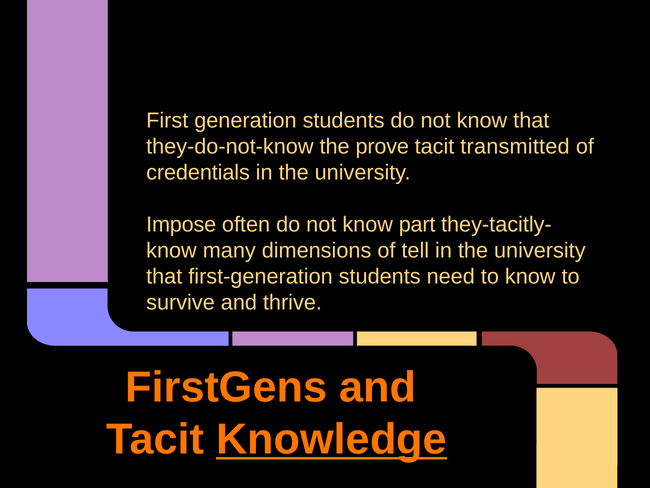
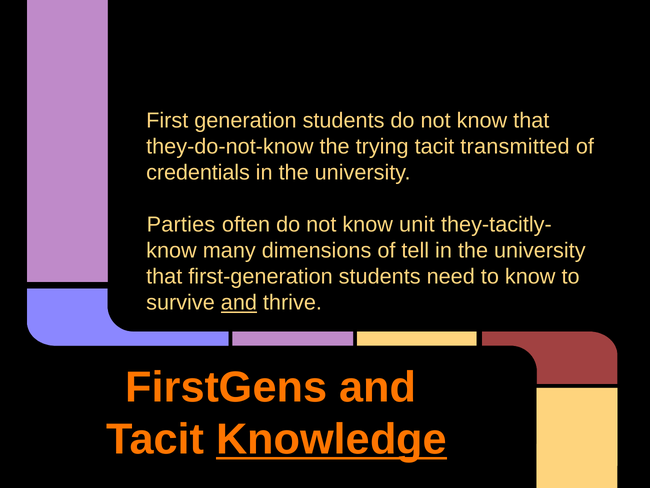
prove: prove -> trying (382, 147)
Impose: Impose -> Parties (181, 225)
part: part -> unit (417, 225)
and underline: none -> present (239, 303)
